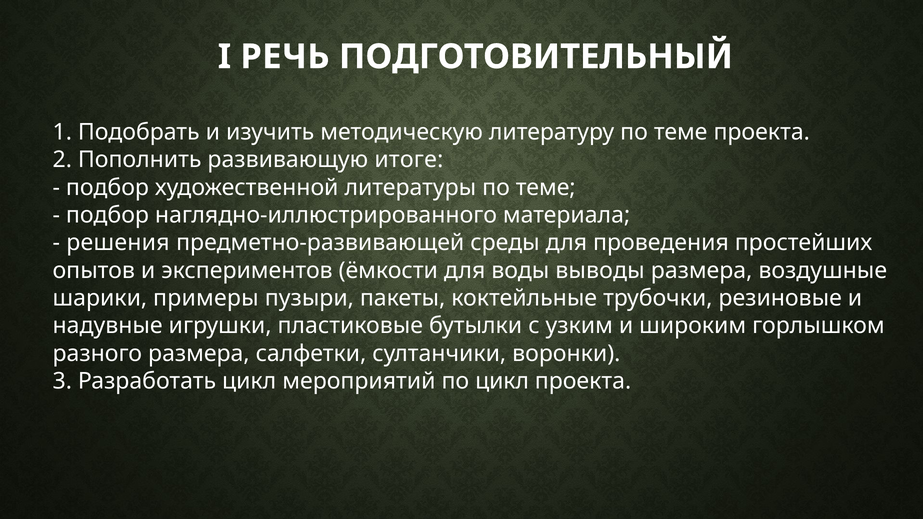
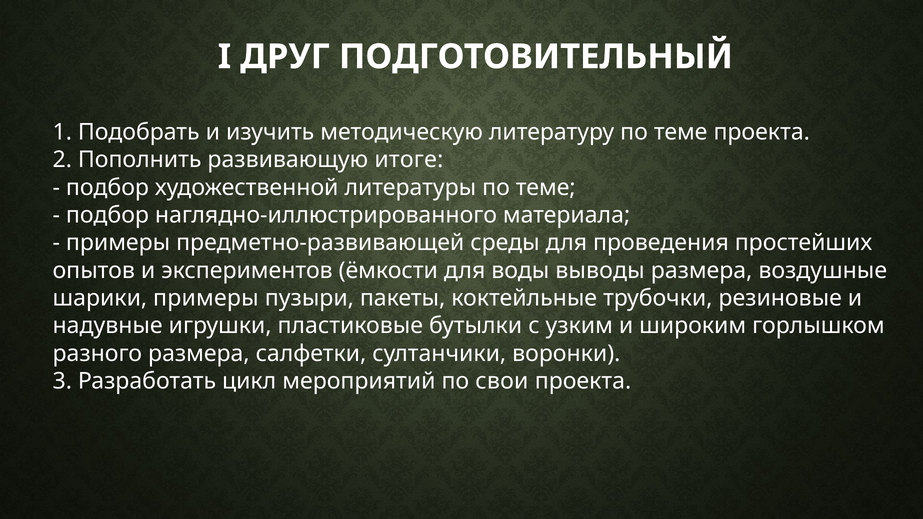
РЕЧЬ: РЕЧЬ -> ДРУГ (285, 57)
решения: решения -> примеры (118, 243)
по цикл: цикл -> свои (502, 381)
